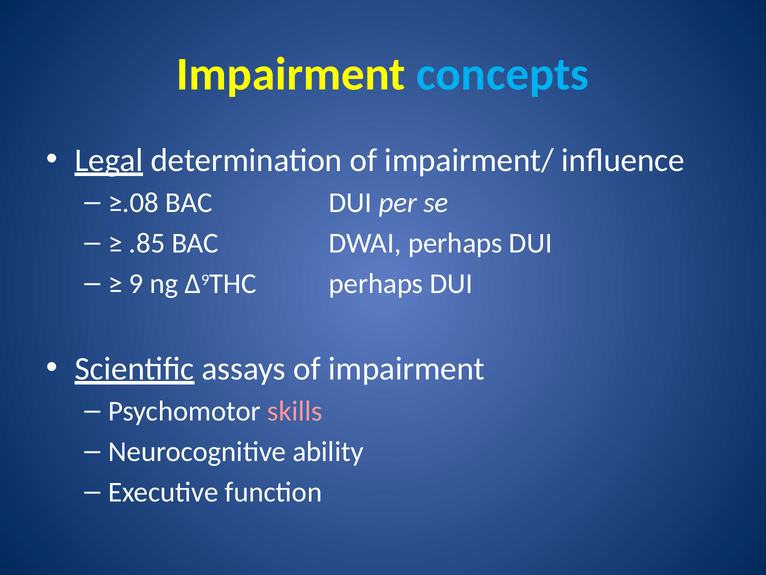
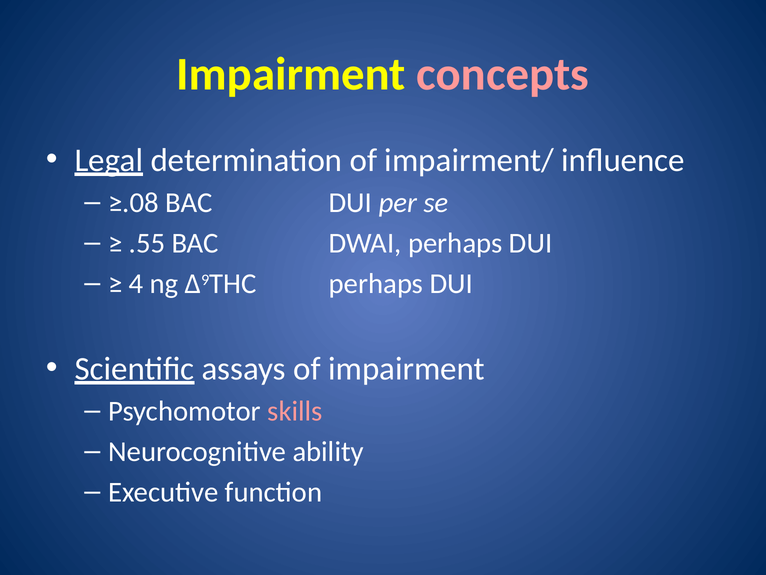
concepts colour: light blue -> pink (503, 74)
.85: .85 -> .55 (147, 243)
9: 9 -> 4 (136, 284)
